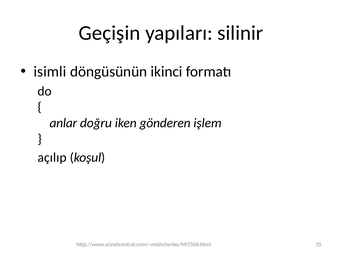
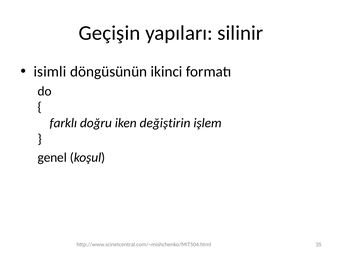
anlar: anlar -> farklı (63, 123)
gönderen: gönderen -> değiştirin (165, 123)
açılıp: açılıp -> genel (52, 158)
